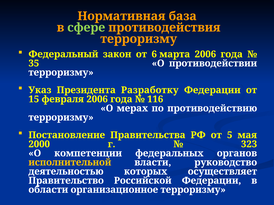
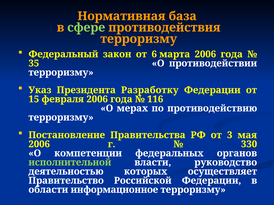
5: 5 -> 3 (230, 135)
2000: 2000 -> 2006 (39, 144)
323: 323 -> 330 (249, 144)
исполнительной colour: yellow -> light green (70, 163)
организационное: организационное -> информационное (114, 190)
